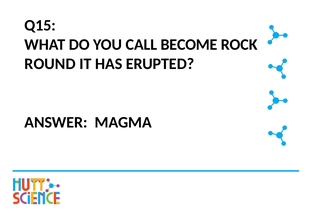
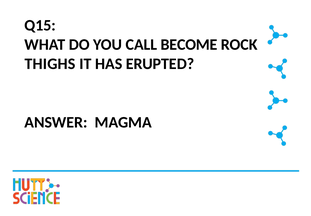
ROUND: ROUND -> THIGHS (50, 64)
